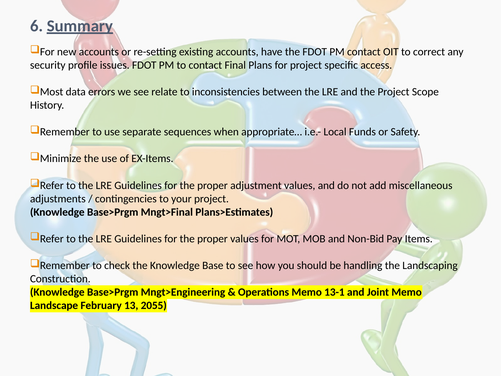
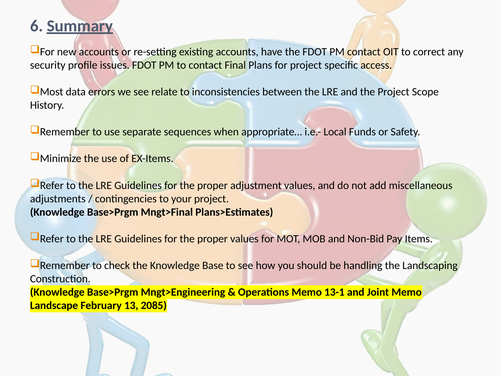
2055: 2055 -> 2085 (154, 305)
